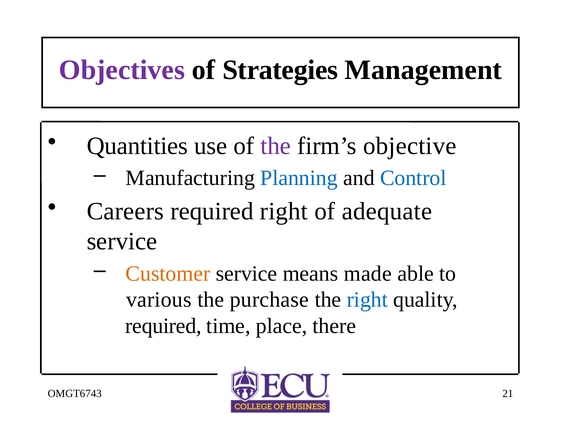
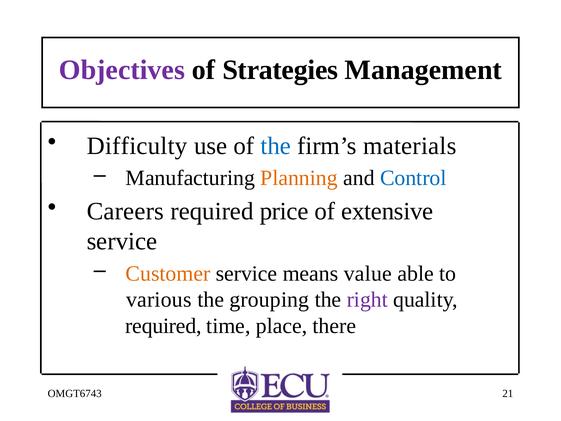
Quantities: Quantities -> Difficulty (137, 146)
the colour: purple -> blue (276, 146)
objective: objective -> materials (410, 146)
Planning colour: blue -> orange (299, 178)
required right: right -> price (284, 211)
adequate: adequate -> extensive (387, 211)
made: made -> value (368, 273)
purchase: purchase -> grouping (269, 300)
right colour: blue -> purple (367, 300)
